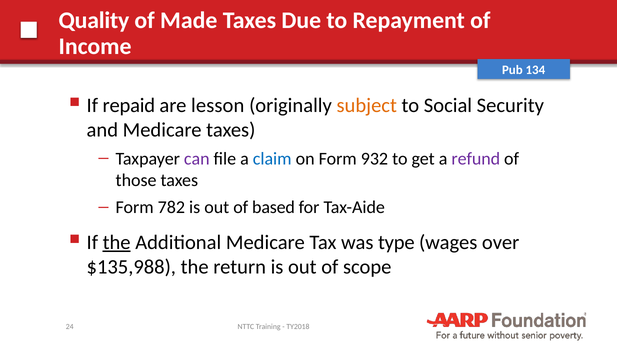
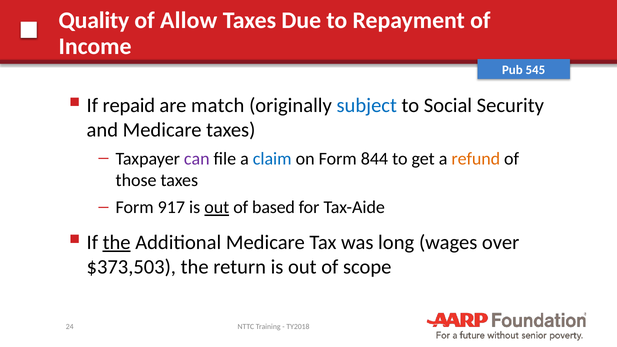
Made: Made -> Allow (189, 21)
134: 134 -> 545 (535, 70)
lesson: lesson -> match (218, 105)
subject colour: orange -> blue (367, 105)
932: 932 -> 844 (374, 159)
refund colour: purple -> orange (476, 159)
782: 782 -> 917 (171, 208)
out underline: none -> present (217, 208)
type: type -> long (396, 242)
$135,988: $135,988 -> $373,503 (131, 267)
